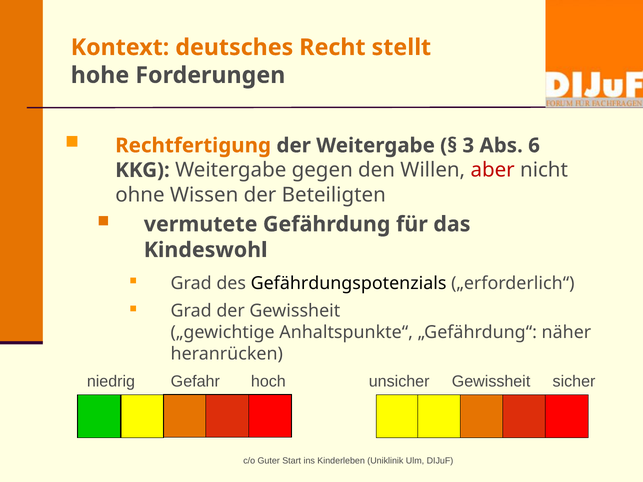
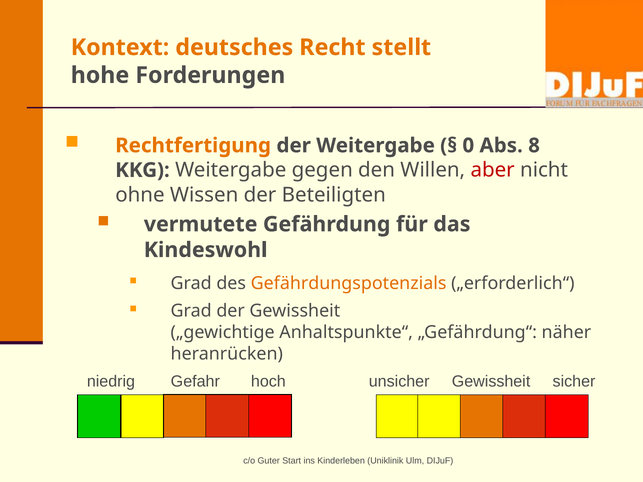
3: 3 -> 0 (468, 146)
6: 6 -> 8 (534, 146)
Gefährdungspotenzials colour: black -> orange (349, 283)
